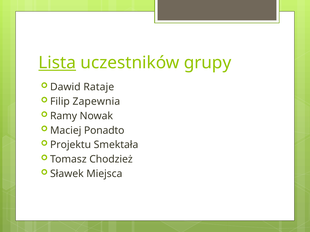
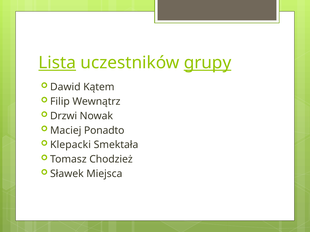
grupy underline: none -> present (208, 63)
Rataje: Rataje -> Kątem (99, 87)
Zapewnia: Zapewnia -> Wewnątrz (96, 102)
Ramy: Ramy -> Drzwi (64, 116)
Projektu: Projektu -> Klepacki (71, 145)
